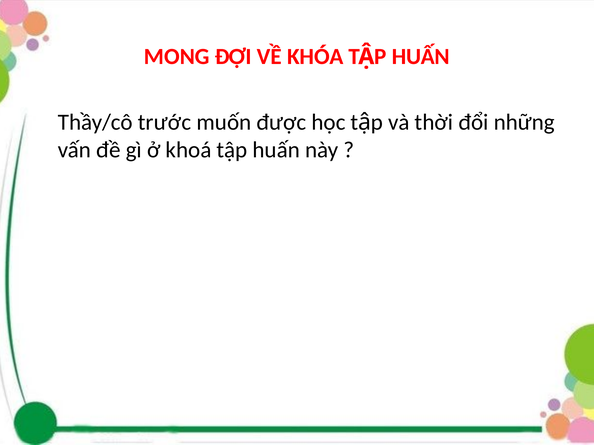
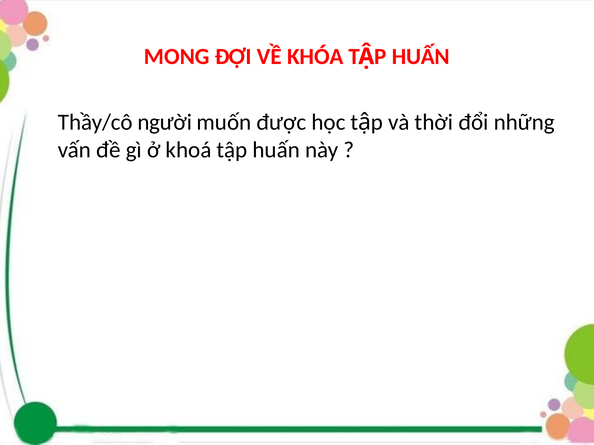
trước: trước -> người (165, 122)
